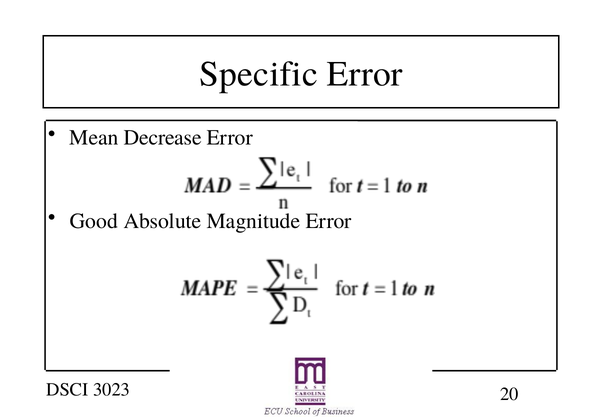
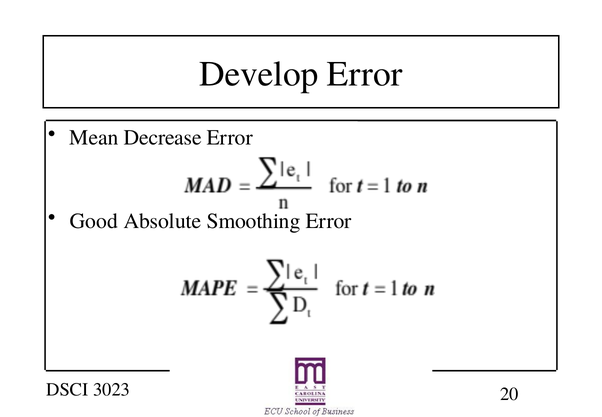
Specific: Specific -> Develop (259, 74)
Magnitude: Magnitude -> Smoothing (254, 221)
